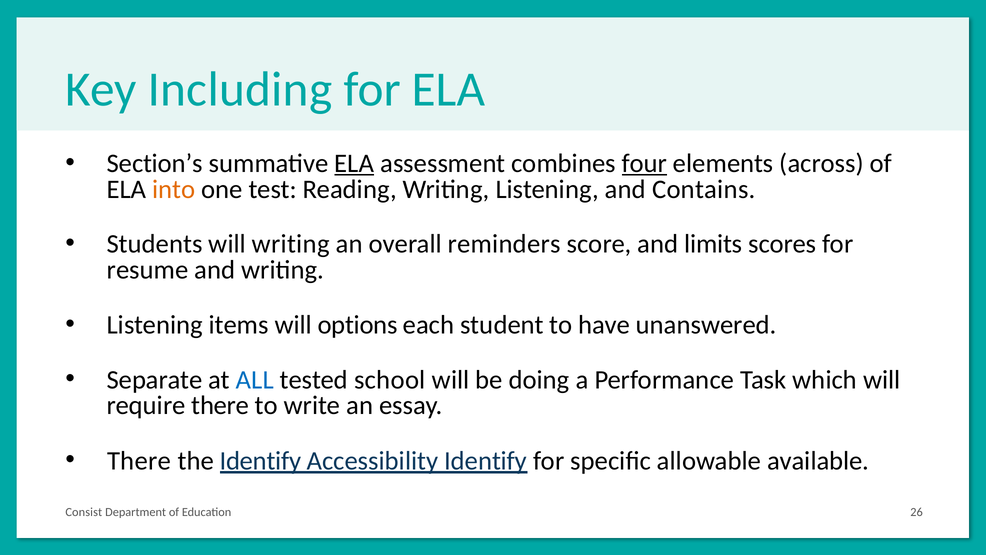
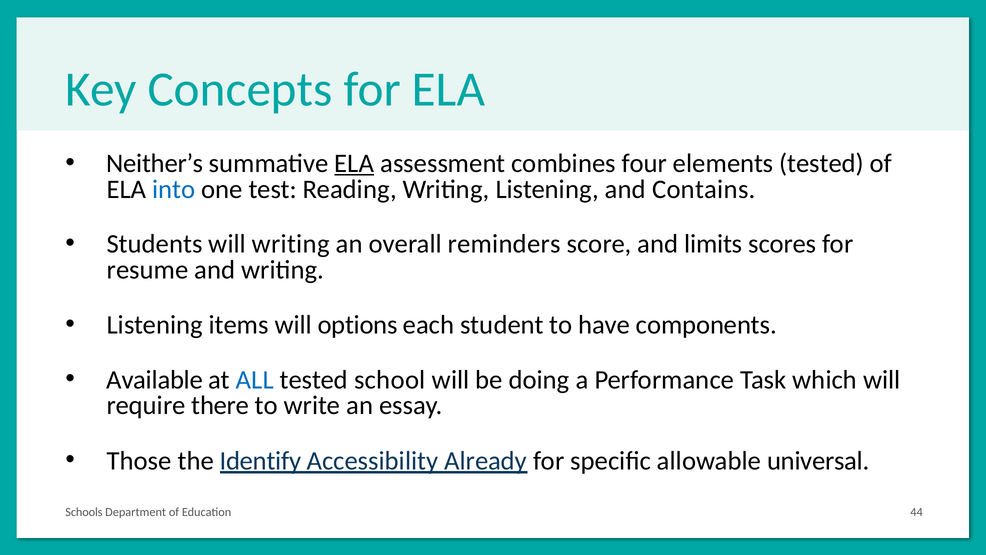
Including: Including -> Concepts (240, 89)
Section’s: Section’s -> Neither’s (155, 163)
four underline: present -> none (644, 163)
elements across: across -> tested (822, 163)
into colour: orange -> blue (174, 189)
unanswered: unanswered -> components (706, 325)
Separate: Separate -> Available (155, 379)
There: There -> Those (139, 461)
Accessibility Identify: Identify -> Already (486, 461)
available: available -> universal (818, 461)
Consist: Consist -> Schools (84, 512)
26: 26 -> 44 (917, 512)
